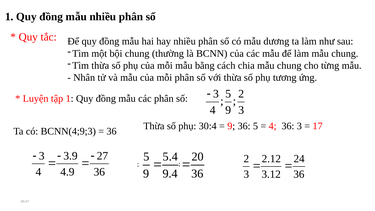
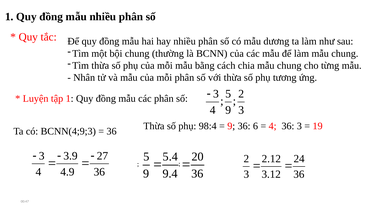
30:4: 30:4 -> 98:4 (208, 126)
36 5: 5 -> 6 (255, 126)
17: 17 -> 19 (318, 126)
